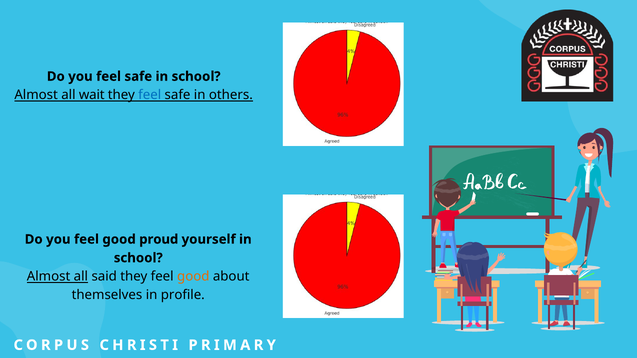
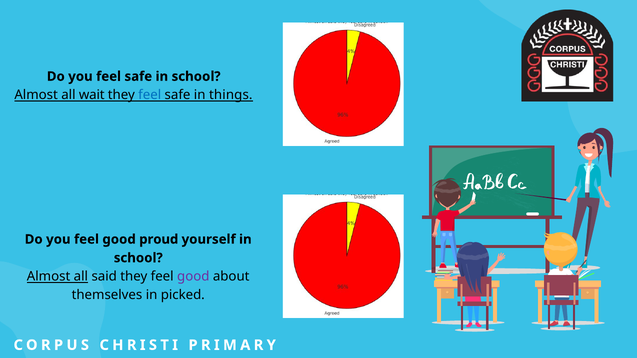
others: others -> things (231, 95)
good colour: orange -> purple (193, 277)
profile: profile -> picked (183, 295)
